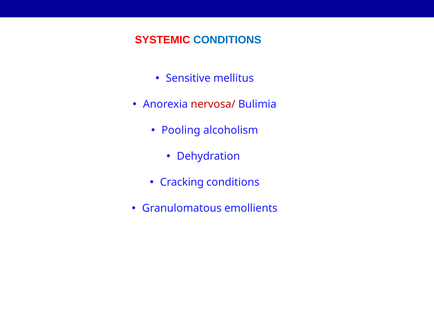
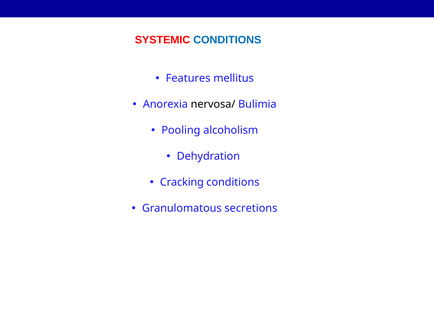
Sensitive: Sensitive -> Features (188, 79)
nervosa/ colour: red -> black (213, 105)
emollients: emollients -> secretions (251, 209)
